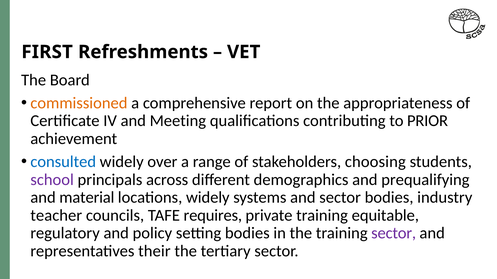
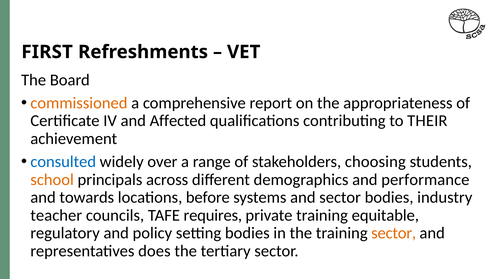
Meeting: Meeting -> Affected (178, 121)
PRIOR: PRIOR -> THEIR (427, 121)
school colour: purple -> orange (52, 180)
prequalifying: prequalifying -> performance (425, 180)
material: material -> towards (87, 198)
locations widely: widely -> before (208, 198)
sector colour: purple -> orange (394, 234)
their: their -> does (154, 252)
